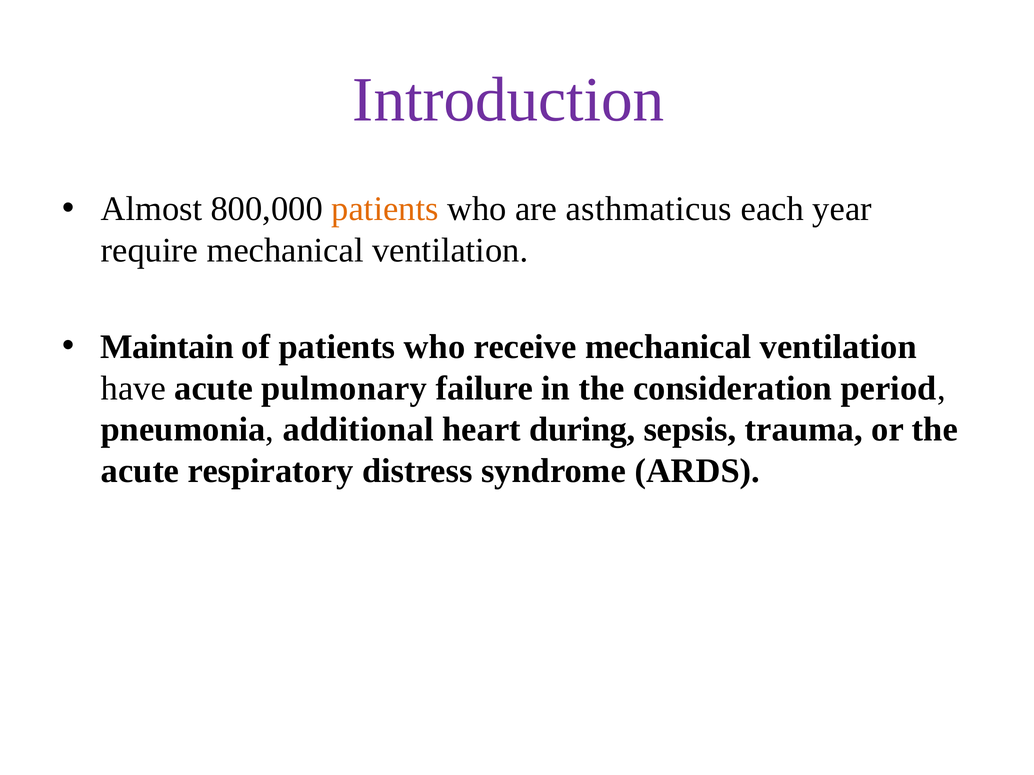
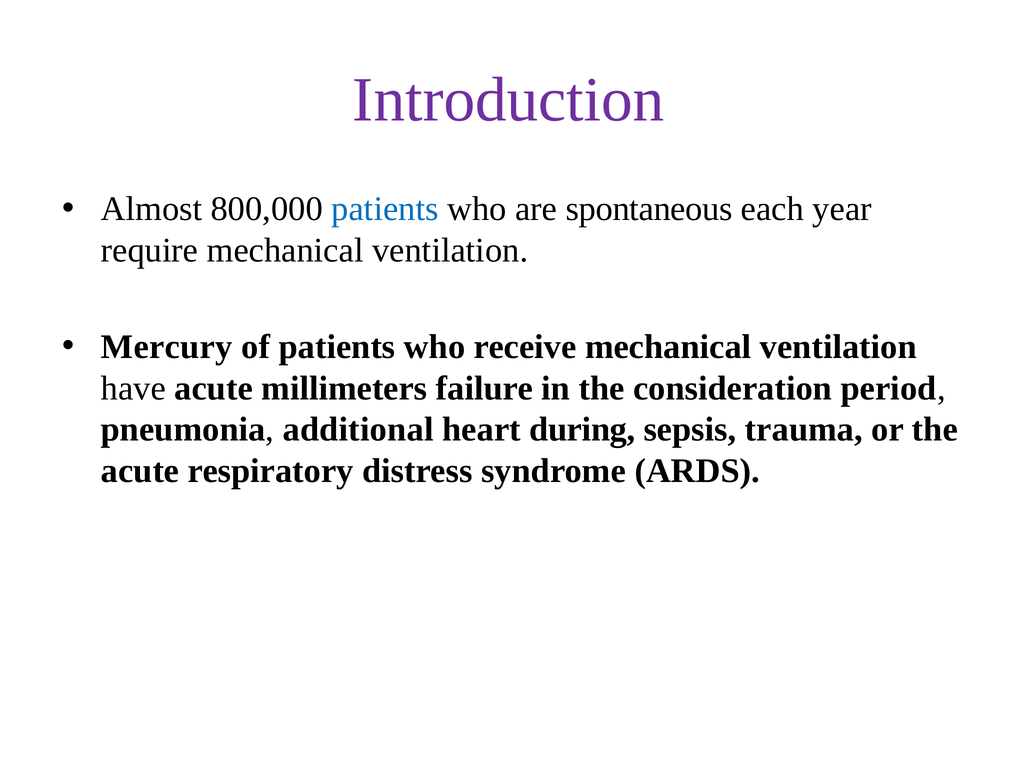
patients colour: orange -> blue (385, 209)
asthmaticus: asthmaticus -> spontaneous (649, 209)
Maintain: Maintain -> Mercury (167, 347)
pulmonary: pulmonary -> millimeters (344, 388)
